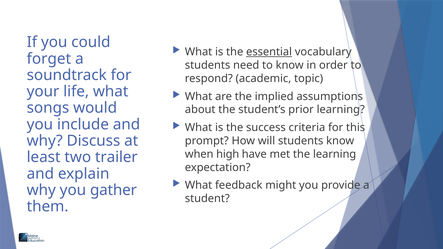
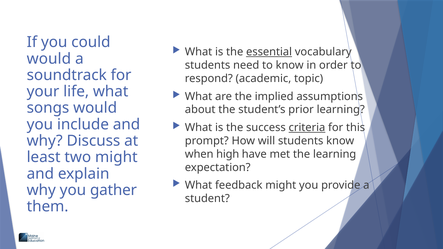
forget: forget -> would (49, 59)
criteria underline: none -> present (307, 128)
two trailer: trailer -> might (116, 157)
